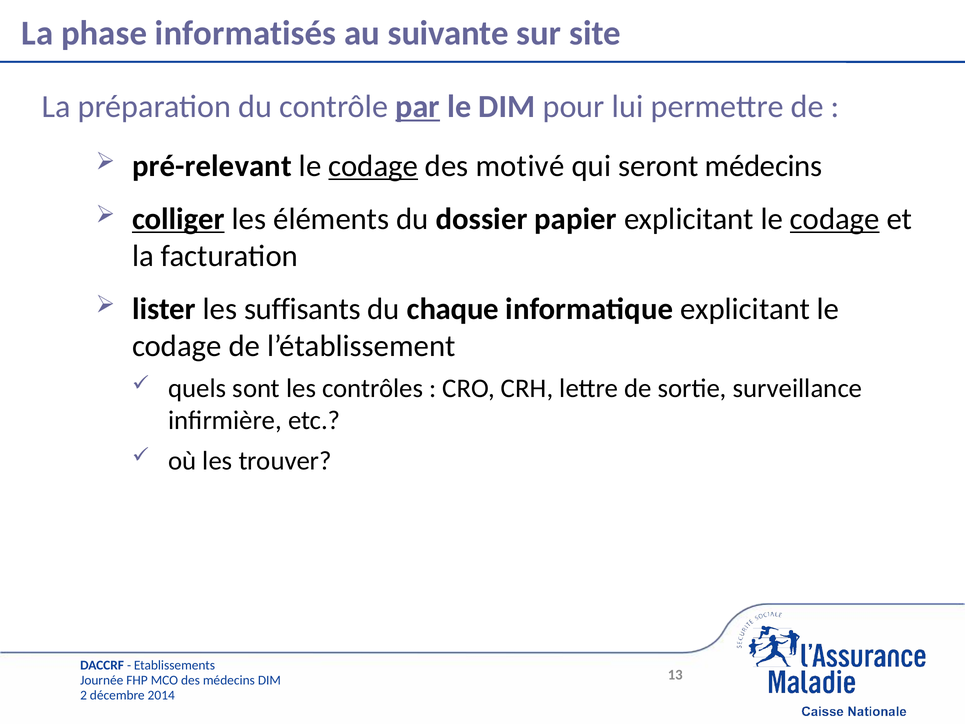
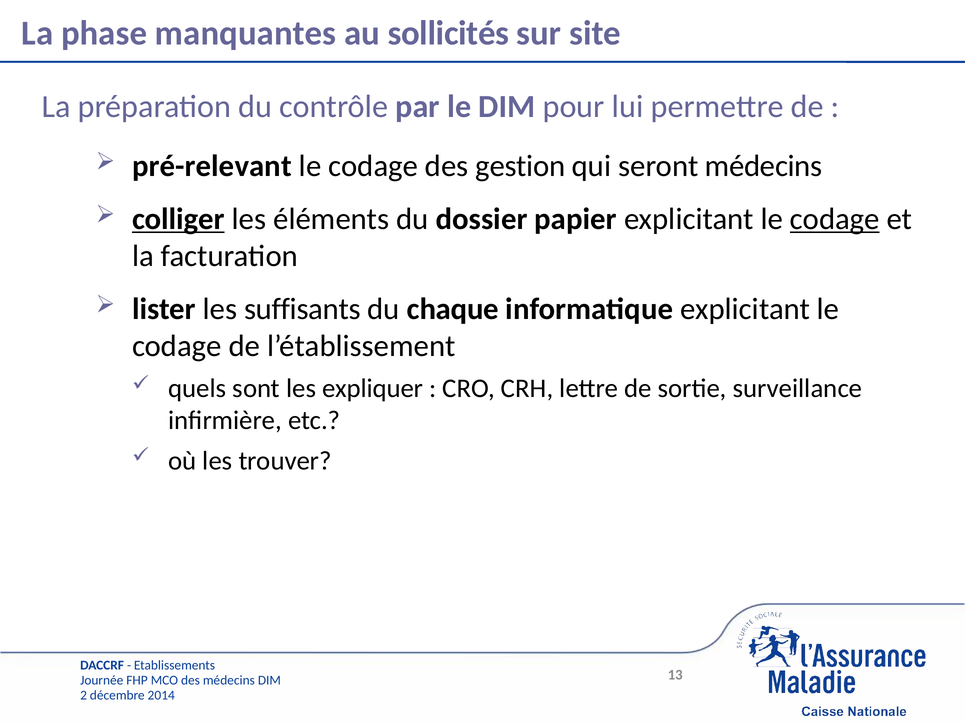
informatisés: informatisés -> manquantes (246, 33)
suivante: suivante -> sollicités (448, 33)
par underline: present -> none (418, 107)
codage underline: present -> none (373, 166)
motivé: motivé -> gestion (520, 166)
contrôles: contrôles -> expliquer (373, 388)
